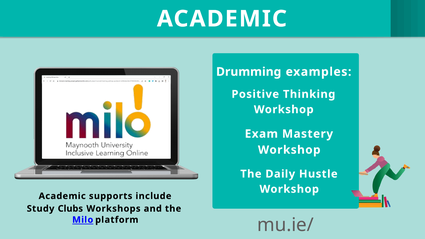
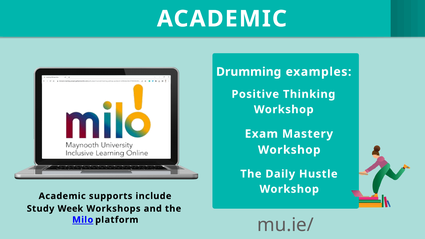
Clubs: Clubs -> Week (70, 209)
